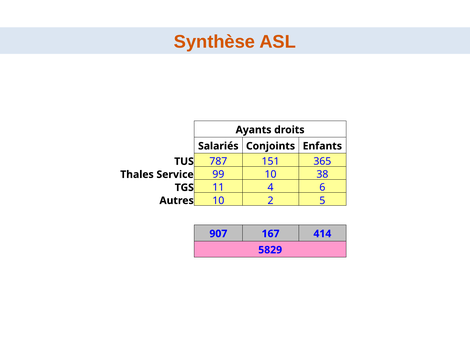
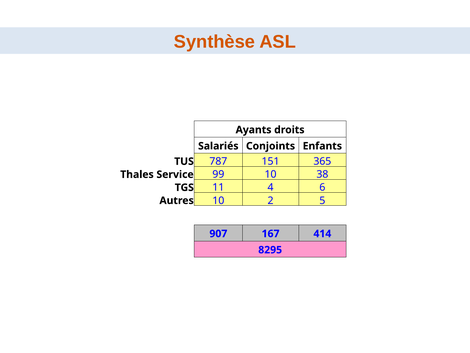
5829: 5829 -> 8295 (270, 250)
